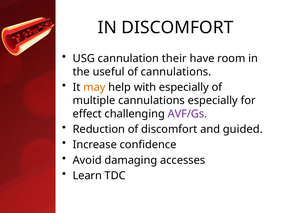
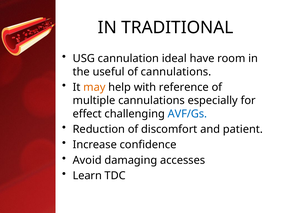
IN DISCOMFORT: DISCOMFORT -> TRADITIONAL (177, 27)
their: their -> ideal (174, 59)
with especially: especially -> reference (184, 87)
AVF/Gs colour: purple -> blue (187, 114)
guided: guided -> patient (243, 129)
